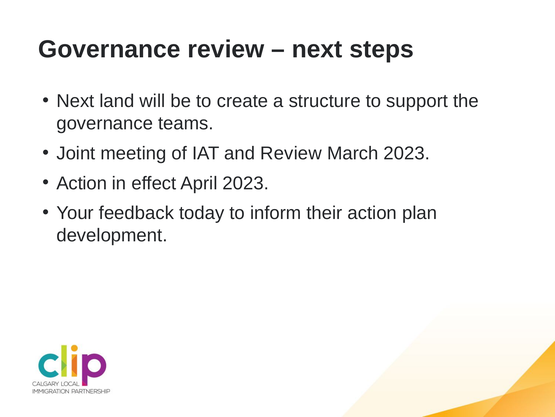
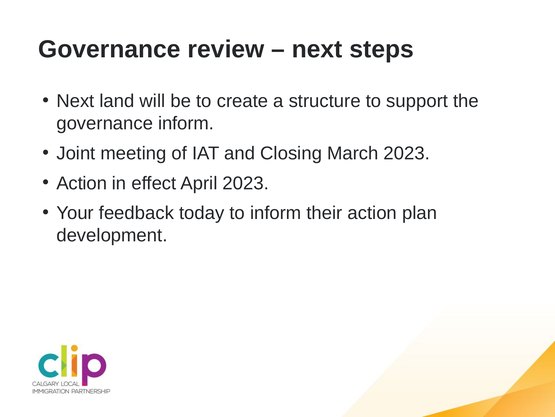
governance teams: teams -> inform (186, 123)
and Review: Review -> Closing (291, 153)
